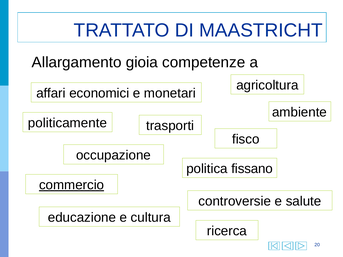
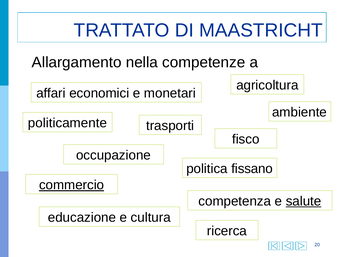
gioia: gioia -> nella (142, 62)
controversie: controversie -> competenza (235, 201)
salute underline: none -> present (304, 201)
